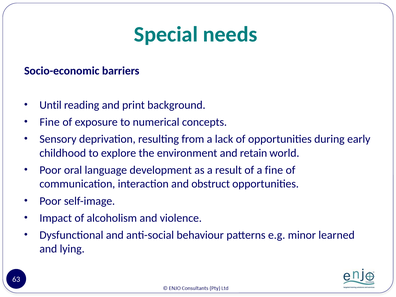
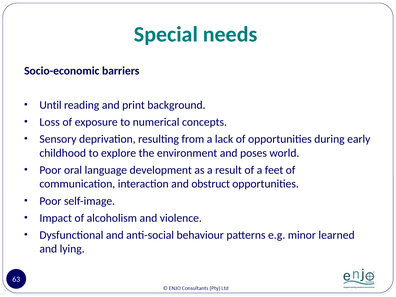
Fine: Fine -> Loss (50, 122)
retain: retain -> poses (254, 153)
a fine: fine -> feet (274, 170)
